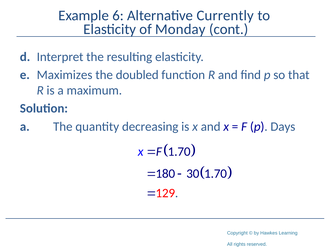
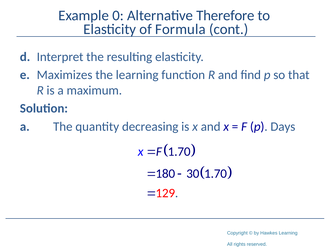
6: 6 -> 0 (118, 15)
Currently: Currently -> Therefore (225, 15)
Monday: Monday -> Formula (180, 29)
the doubled: doubled -> learning (137, 75)
